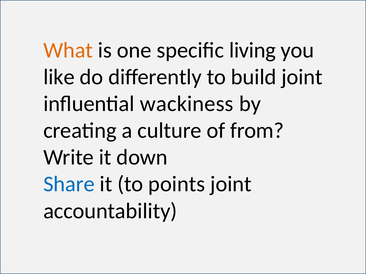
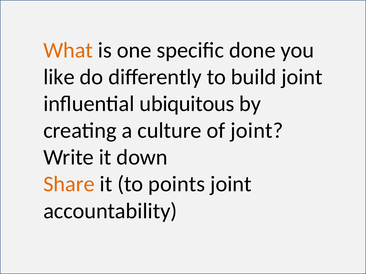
living: living -> done (252, 50)
wackiness: wackiness -> ubiquitous (187, 104)
of from: from -> joint (257, 131)
Share colour: blue -> orange (69, 184)
